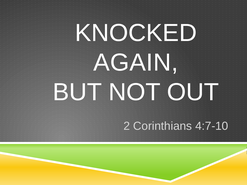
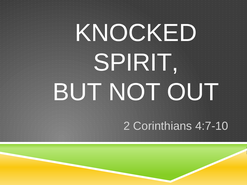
AGAIN: AGAIN -> SPIRIT (136, 63)
